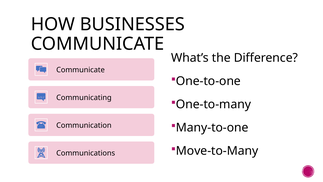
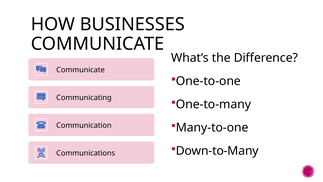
Move-to-Many: Move-to-Many -> Down-to-Many (217, 151)
